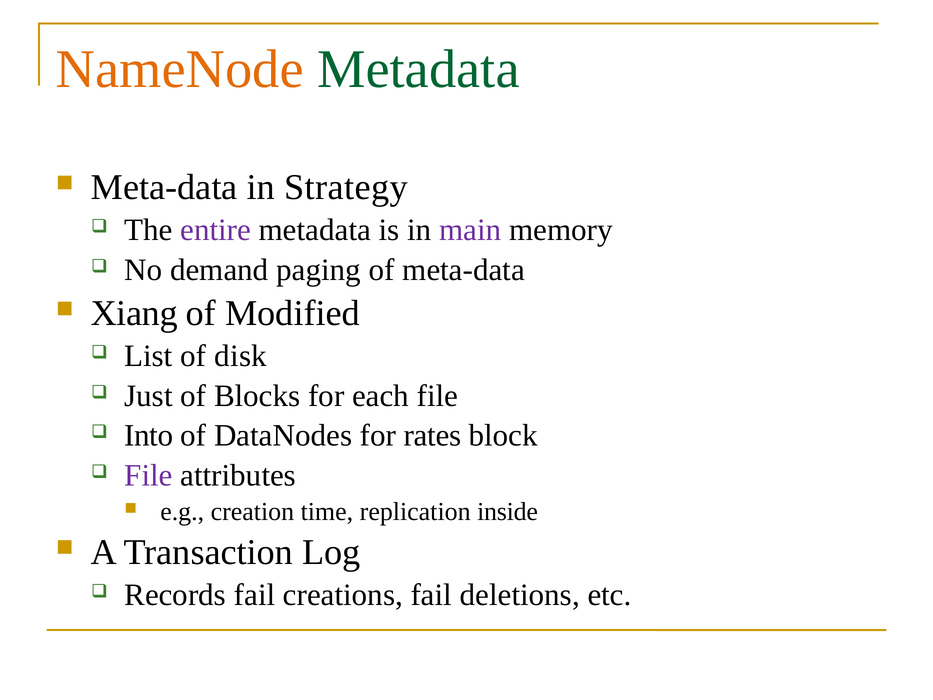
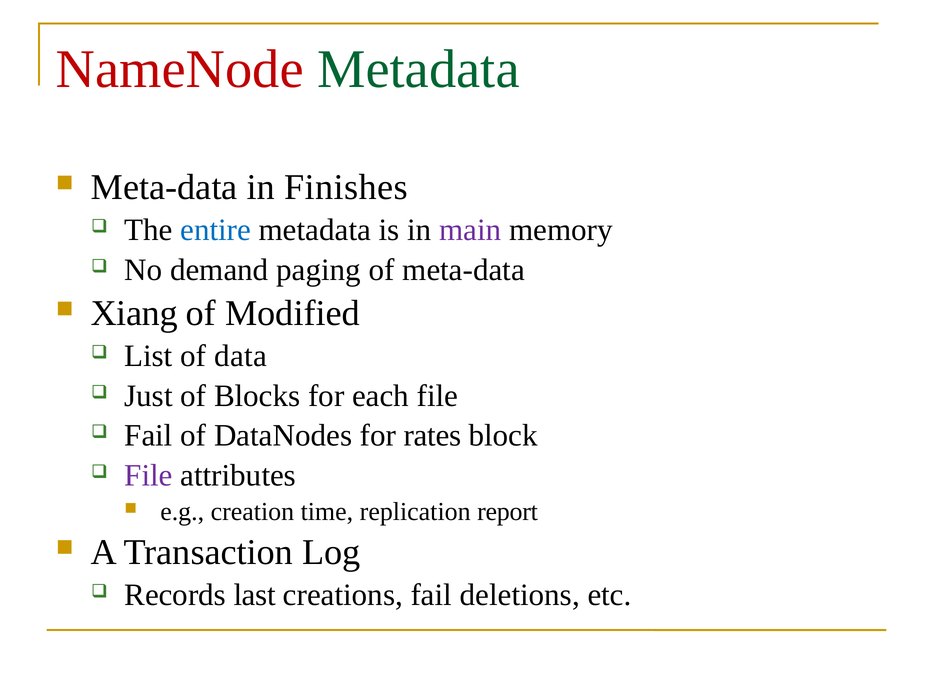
NameNode colour: orange -> red (180, 69)
Strategy: Strategy -> Finishes (346, 187)
entire colour: purple -> blue (216, 230)
disk: disk -> data (241, 356)
Into: Into -> Fail (148, 436)
inside: inside -> report (508, 511)
Records fail: fail -> last (255, 595)
